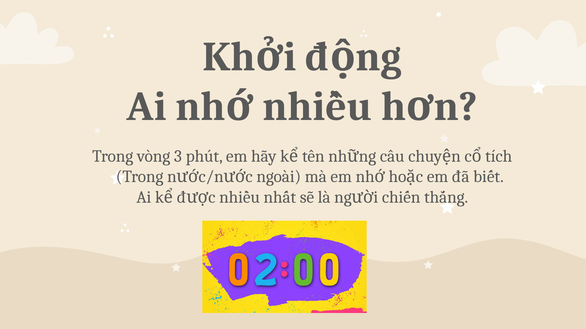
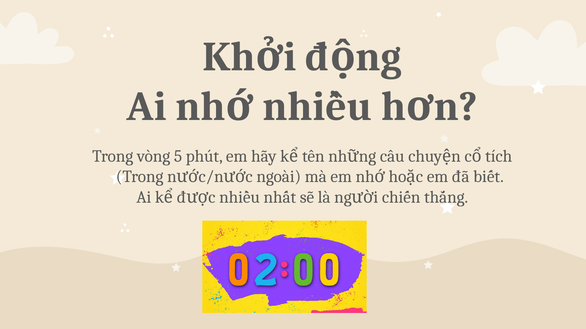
3: 3 -> 5 (178, 156)
